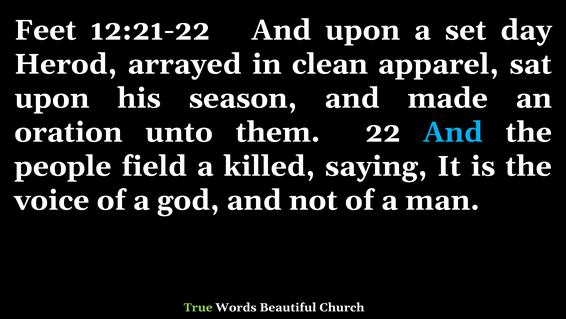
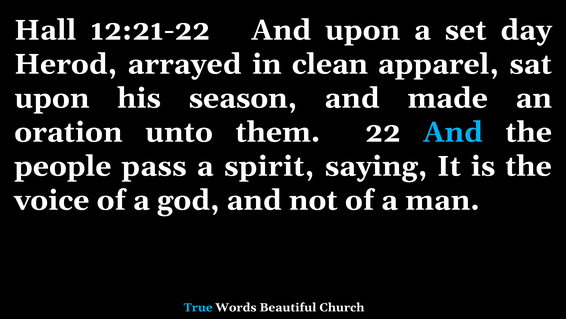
Feet: Feet -> Hall (45, 30)
field: field -> pass (154, 166)
killed: killed -> spirit (269, 166)
True colour: light green -> light blue (198, 307)
